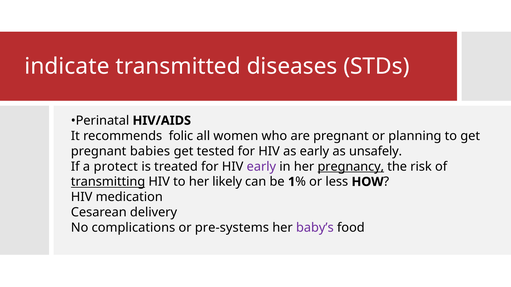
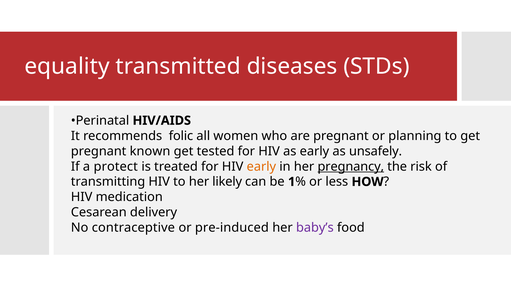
indicate: indicate -> equality (67, 66)
babies: babies -> known (150, 151)
early colour: purple -> orange (261, 167)
transmitting underline: present -> none (108, 182)
complications: complications -> contraceptive (133, 228)
pre-systems: pre-systems -> pre-induced (232, 228)
